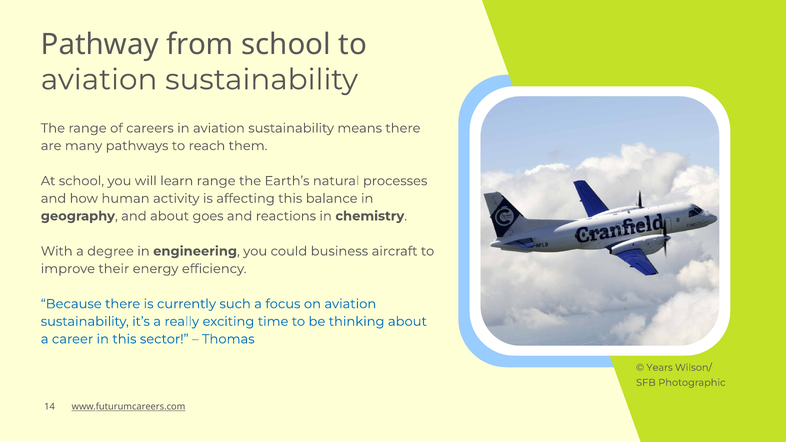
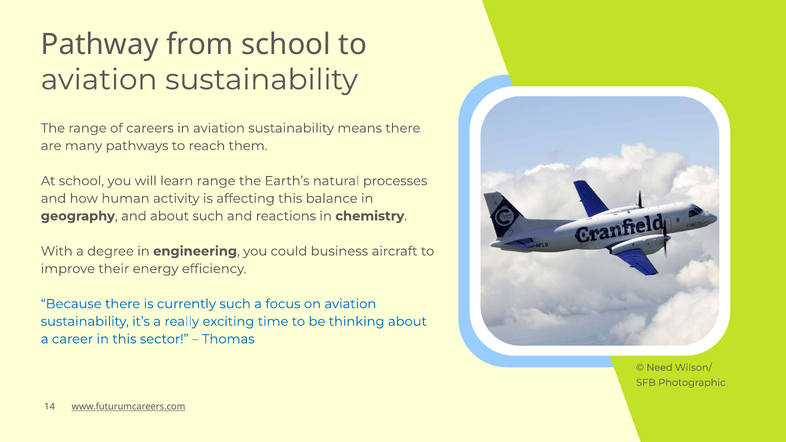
about goes: goes -> such (208, 216)
Years: Years -> Need (660, 368)
